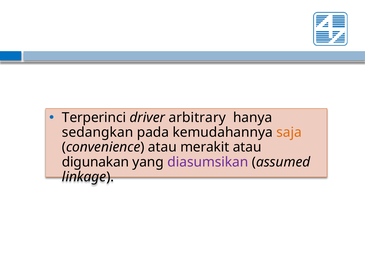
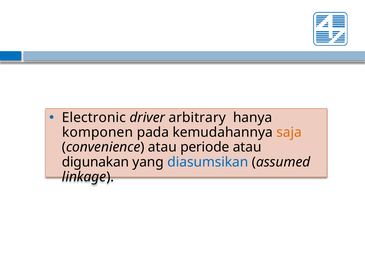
Terperinci: Terperinci -> Electronic (94, 117)
sedangkan: sedangkan -> komponen (98, 132)
merakit: merakit -> periode (205, 147)
diasumsikan colour: purple -> blue (208, 162)
